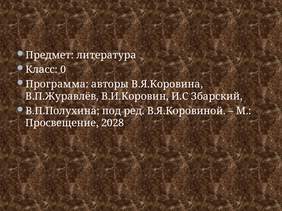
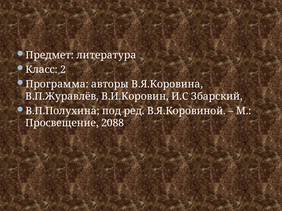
0: 0 -> 2 (63, 70)
2028: 2028 -> 2088 (113, 123)
